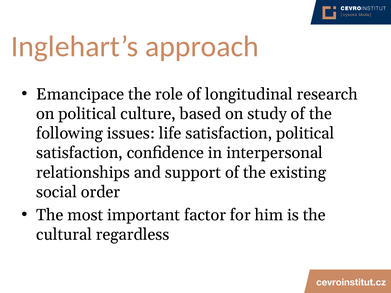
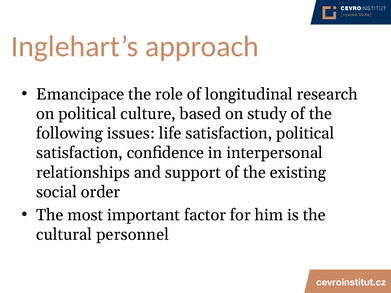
regardless: regardless -> personnel (133, 235)
